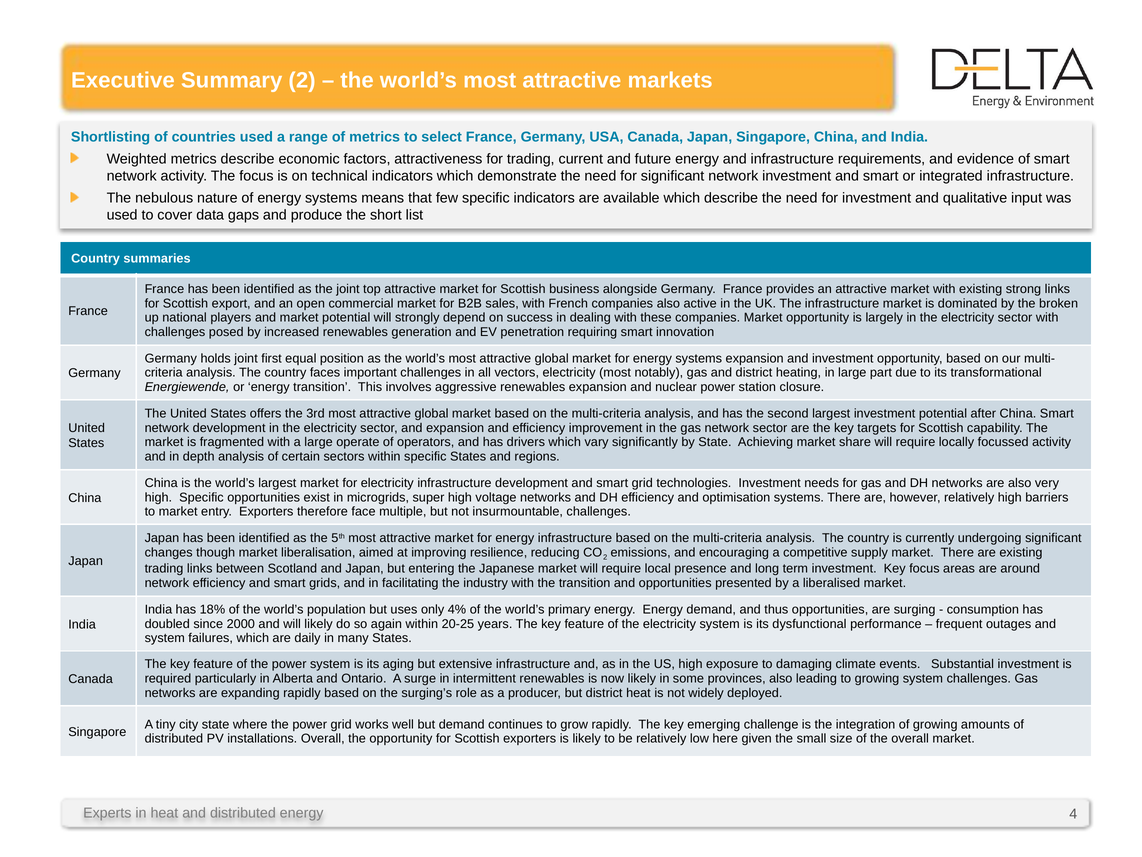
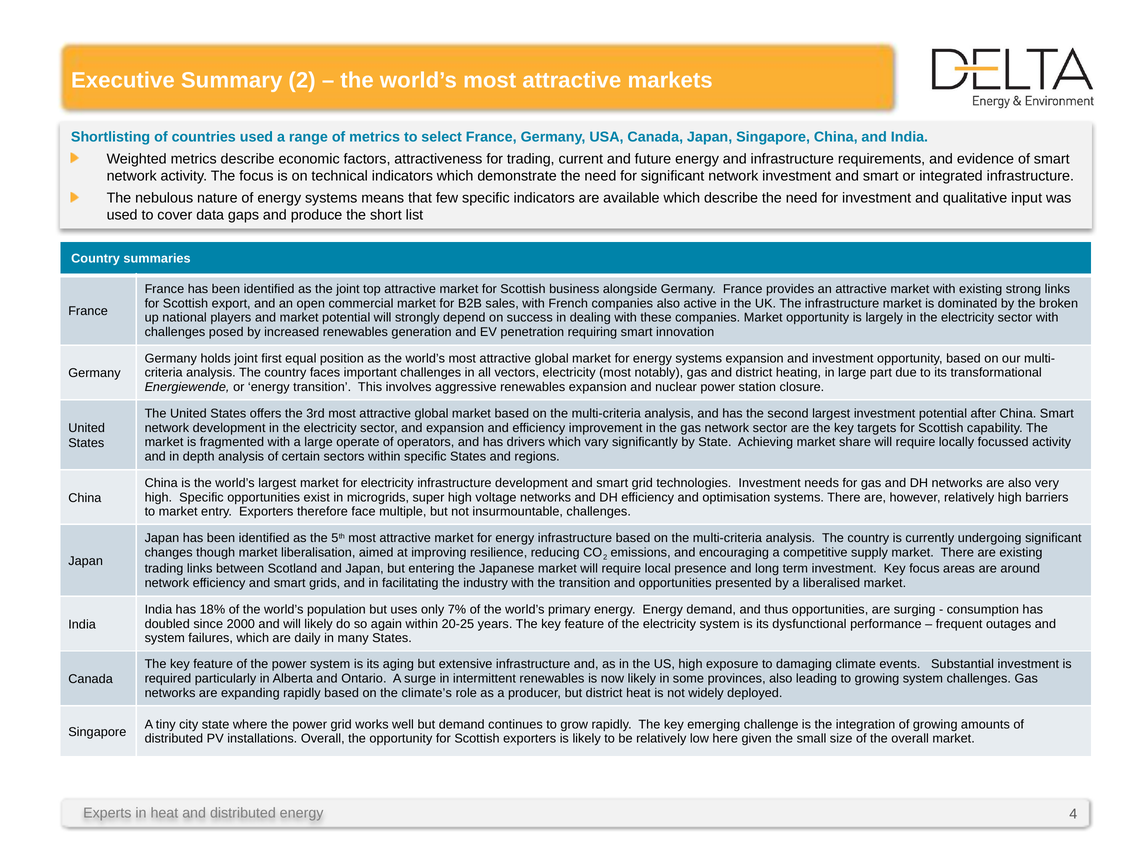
4%: 4% -> 7% (457, 609)
surging’s: surging’s -> climate’s (427, 692)
